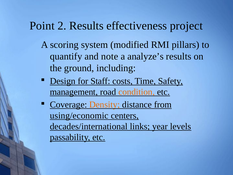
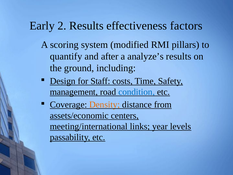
Point: Point -> Early (42, 26)
project: project -> factors (186, 26)
note: note -> after (110, 56)
condition colour: orange -> blue (137, 92)
using/economic: using/economic -> assets/economic (79, 115)
decades/international: decades/international -> meeting/international (89, 126)
